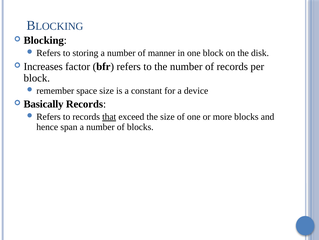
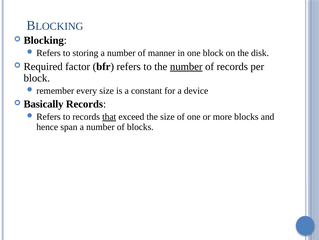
Increases: Increases -> Required (43, 66)
number underline: none -> present (186, 66)
space: space -> every (87, 90)
